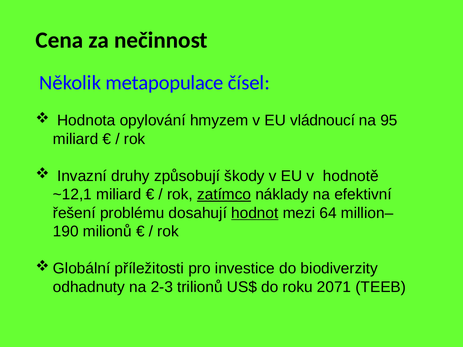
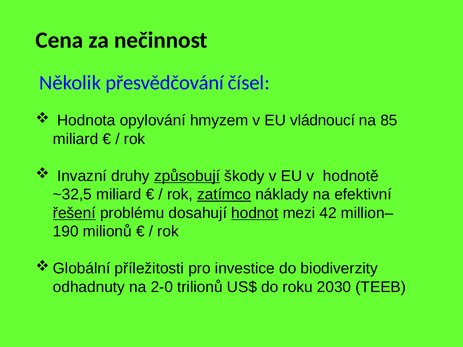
metapopulace: metapopulace -> přesvědčování (165, 83)
95: 95 -> 85 (389, 121)
způsobují underline: none -> present (187, 176)
~12,1: ~12,1 -> ~32,5 (72, 195)
řešení underline: none -> present (74, 213)
64: 64 -> 42 (328, 213)
2-3: 2-3 -> 2-0 (162, 287)
2071: 2071 -> 2030 (334, 287)
